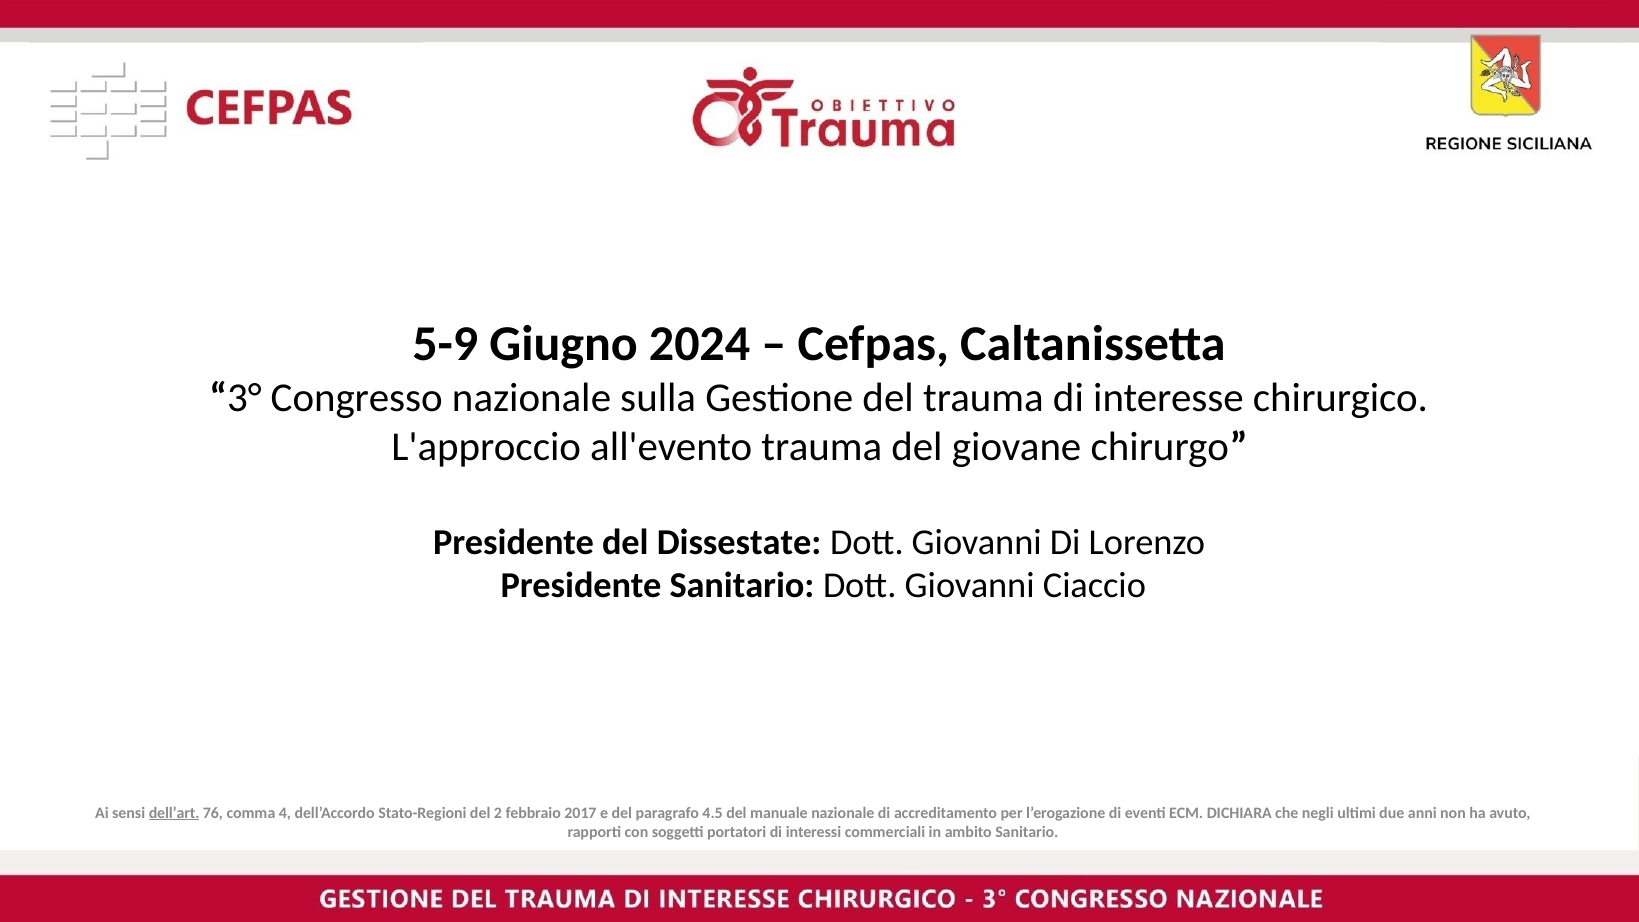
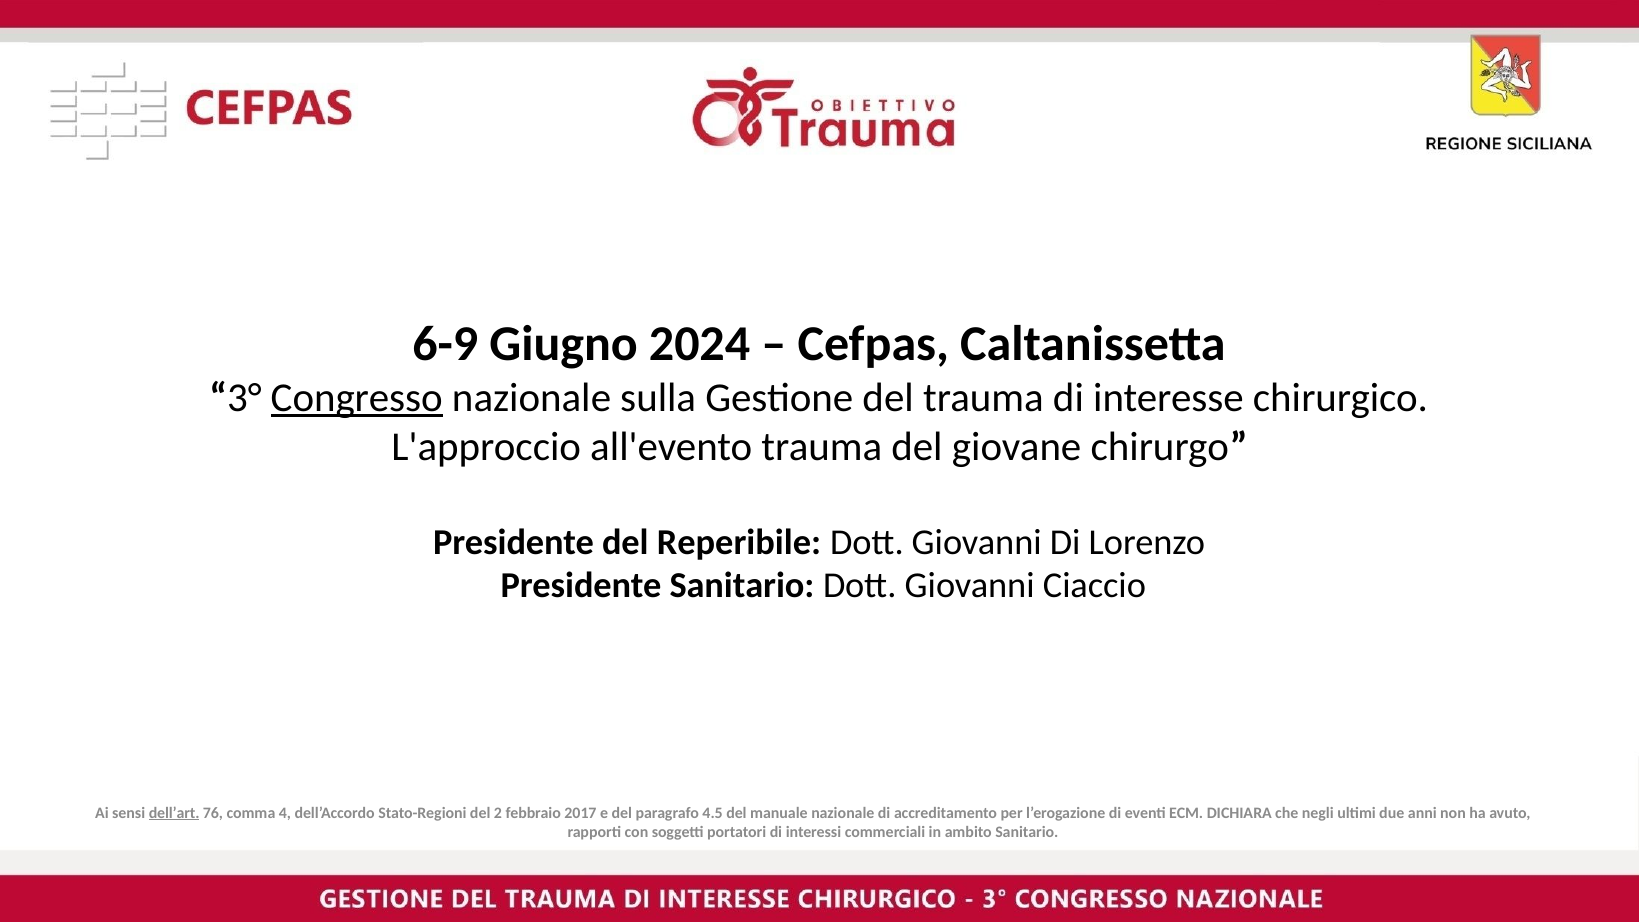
5-9: 5-9 -> 6-9 (445, 344)
Congresso underline: none -> present (357, 398)
Dissestate: Dissestate -> Reperibile (739, 542)
